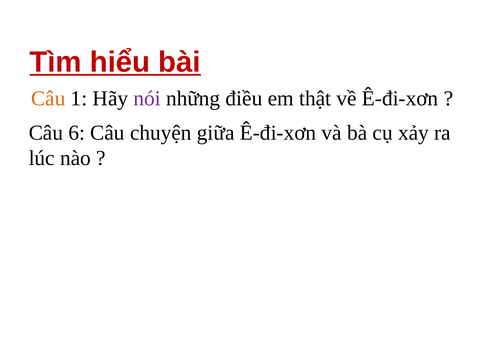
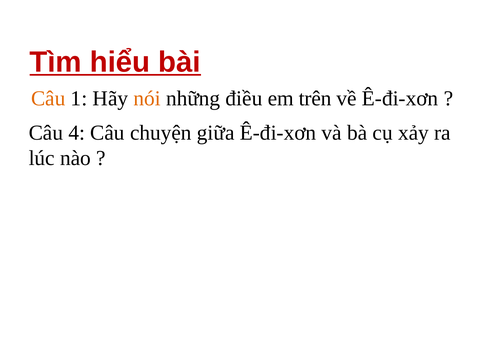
nói colour: purple -> orange (147, 98)
thật: thật -> trên (315, 98)
6: 6 -> 4 (77, 133)
